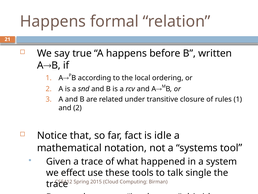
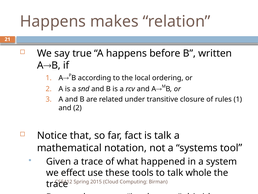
formal: formal -> makes (114, 22)
is idle: idle -> talk (163, 135)
single: single -> whole (199, 172)
